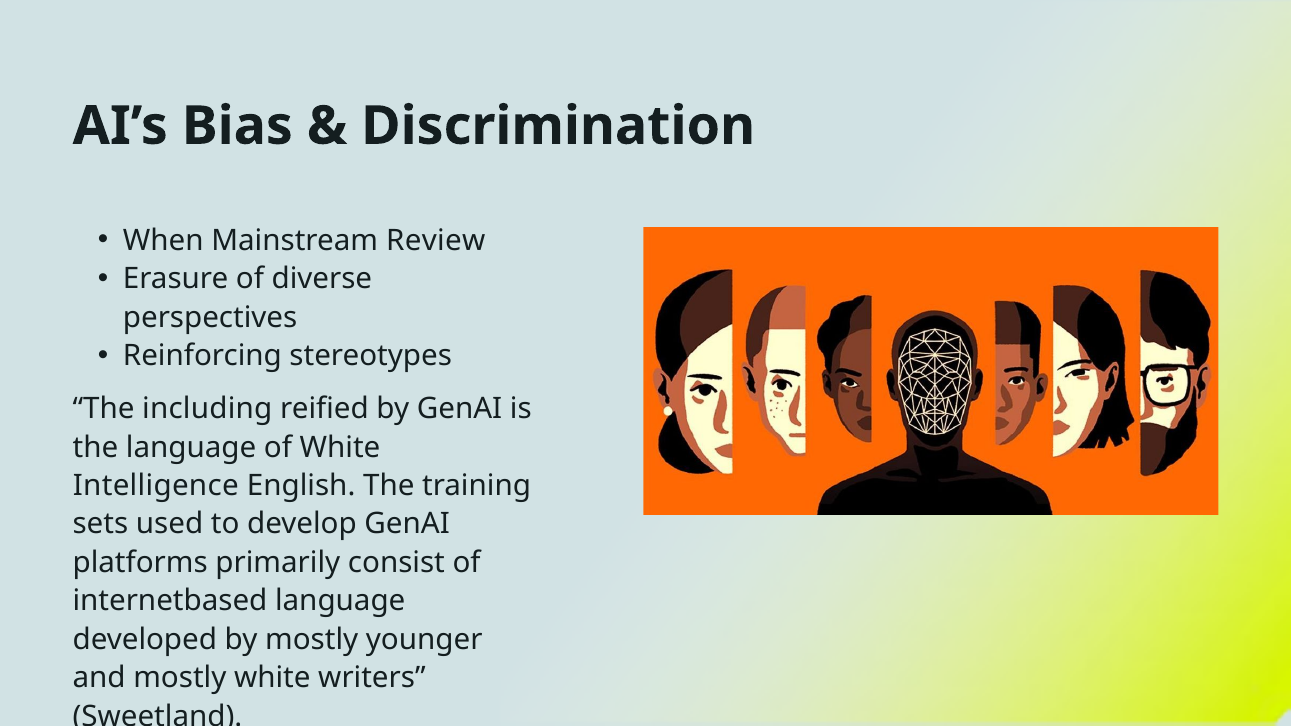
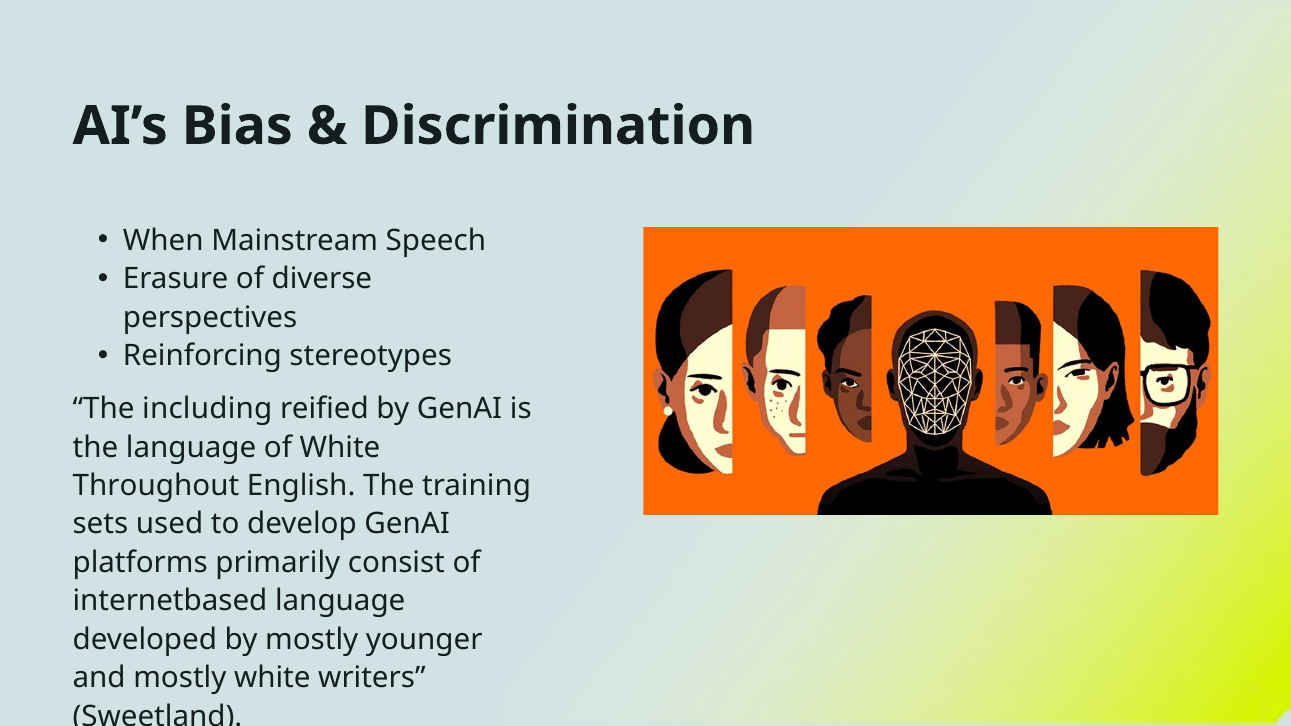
Review: Review -> Speech (436, 241)
Intelligence: Intelligence -> Throughout (156, 486)
